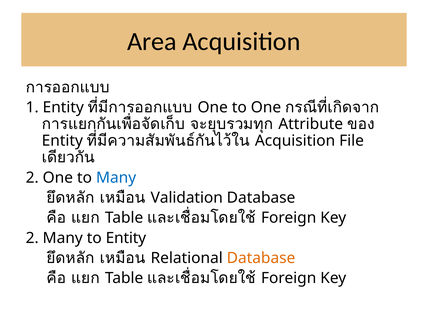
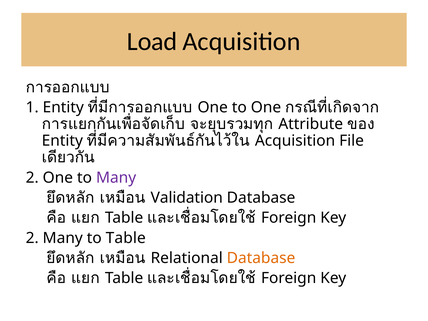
Area: Area -> Load (152, 41)
Many colour: blue -> purple (116, 178)
to Entity: Entity -> Table (126, 238)
